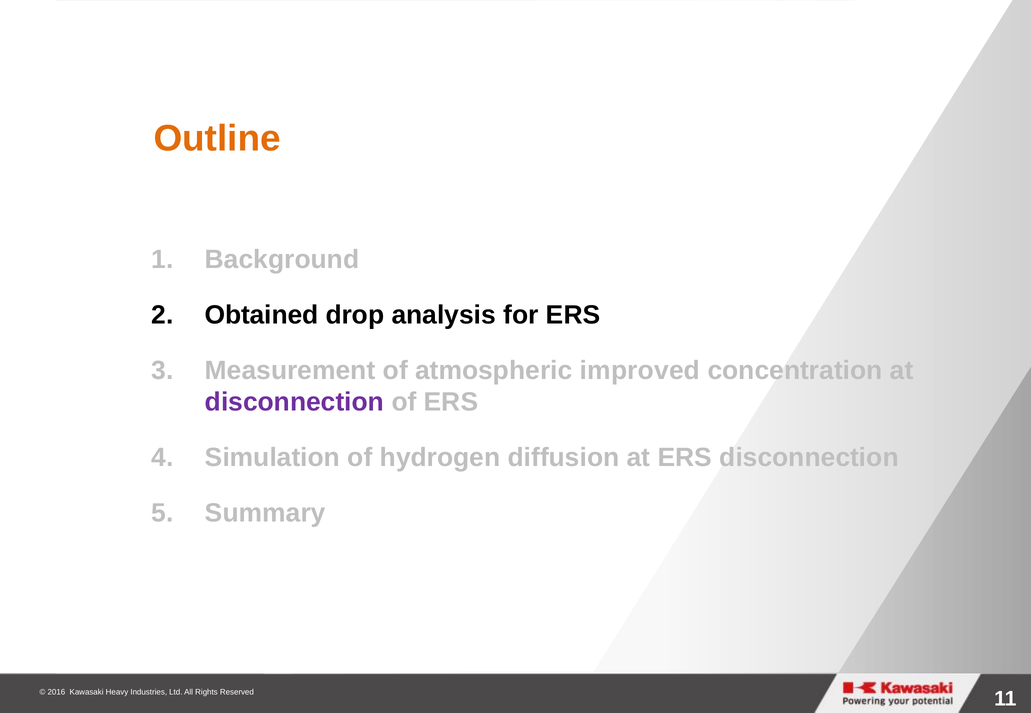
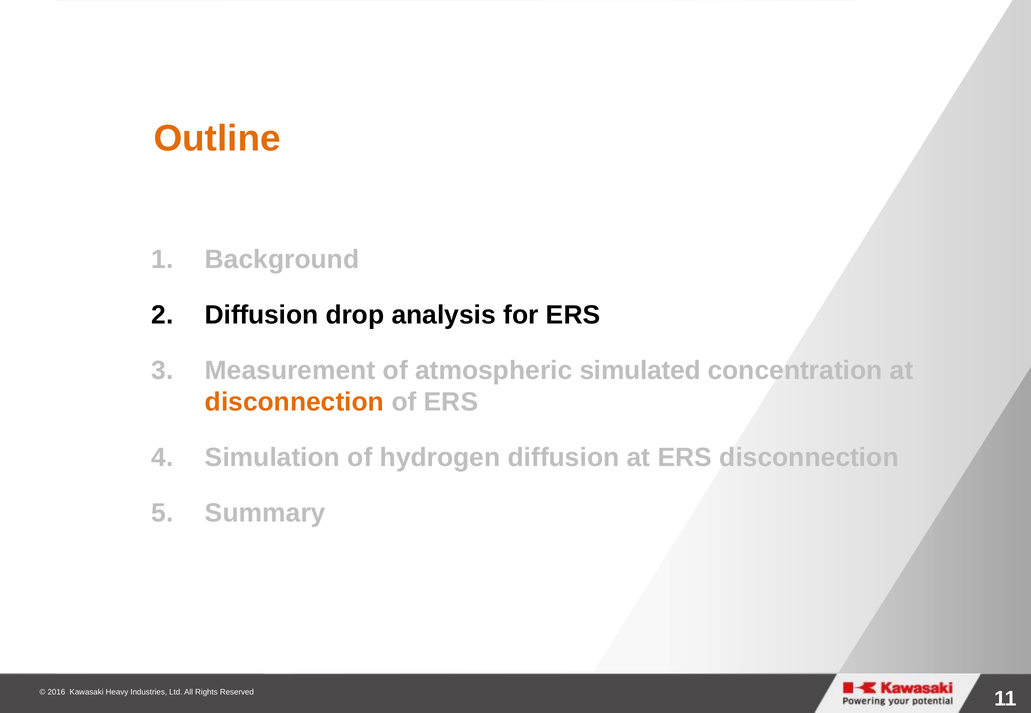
Obtained: Obtained -> Diffusion (262, 315)
improved: improved -> simulated (640, 371)
disconnection colour: purple -> orange (294, 403)
